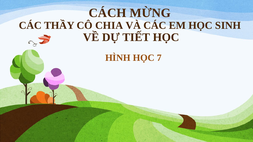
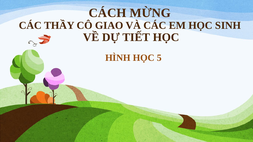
CHIA: CHIA -> GIAO (109, 25)
7: 7 -> 5 (159, 58)
